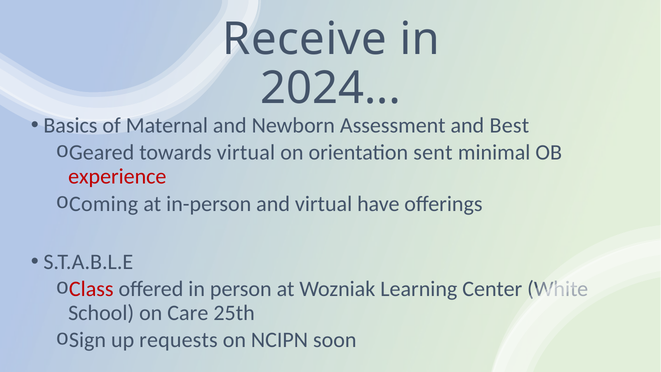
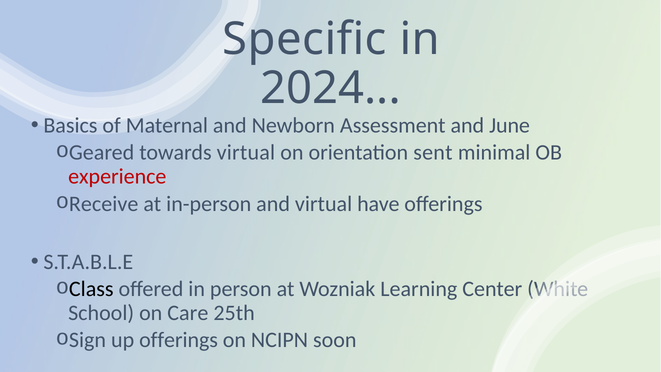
Receive: Receive -> Specific (305, 39)
Best: Best -> June (510, 125)
Coming: Coming -> Receive (104, 204)
Class colour: red -> black (91, 289)
up requests: requests -> offerings (179, 340)
